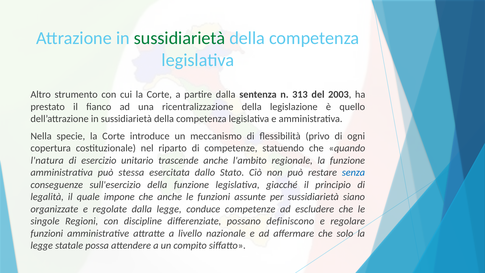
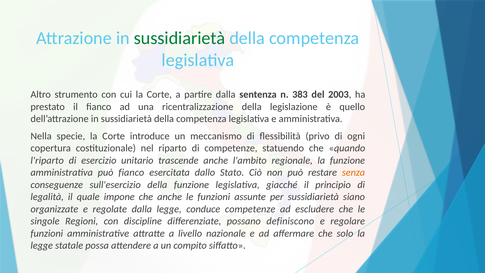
313: 313 -> 383 (300, 95)
l'natura: l'natura -> l'riparto (47, 160)
può stessa: stessa -> fianco (131, 172)
senza colour: blue -> orange (353, 172)
